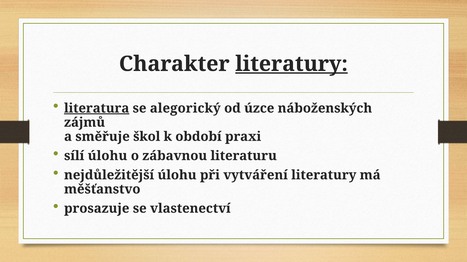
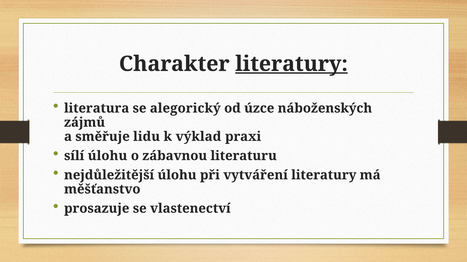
literatura underline: present -> none (97, 109)
škol: škol -> lidu (147, 137)
období: období -> výklad (198, 137)
